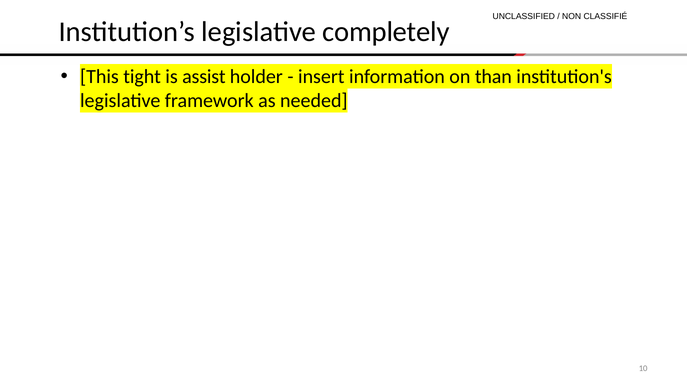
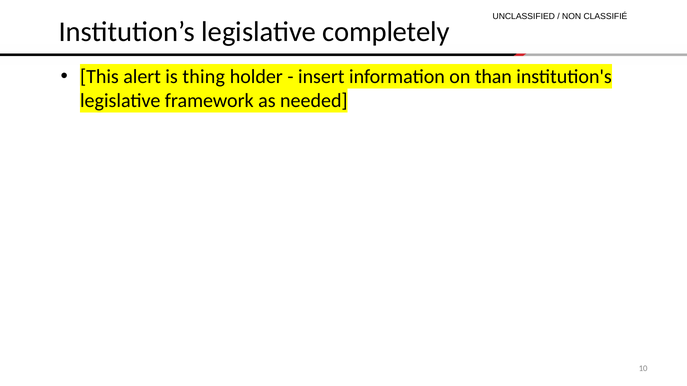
tight: tight -> alert (142, 77)
assist: assist -> thing (204, 77)
